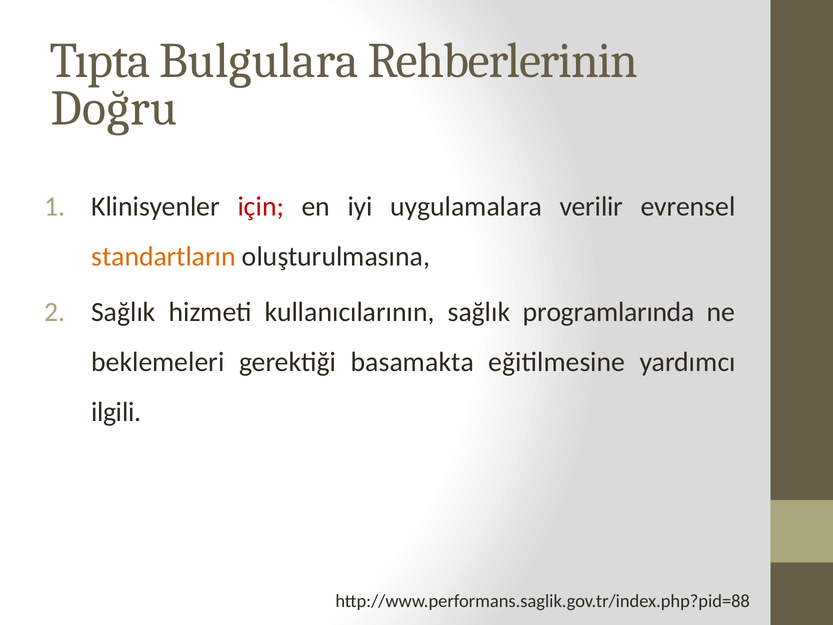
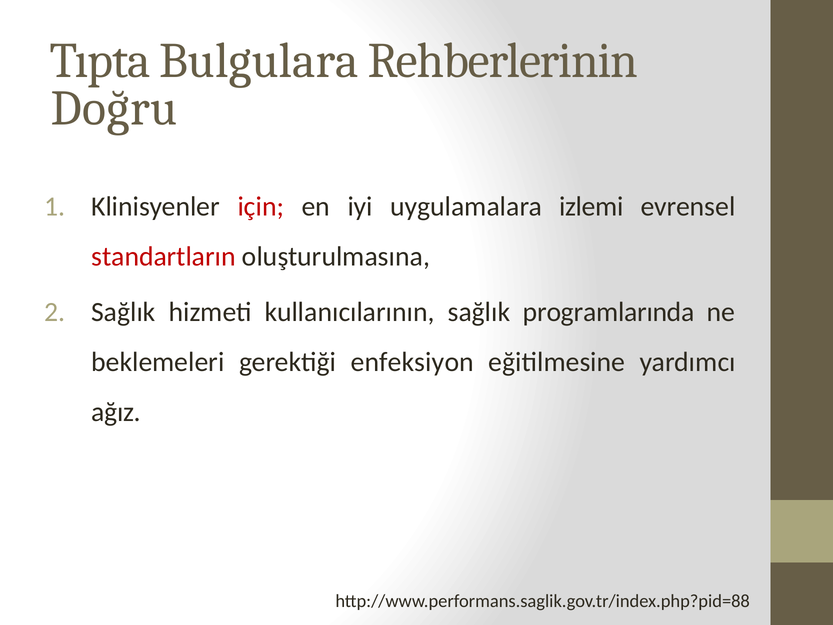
verilir: verilir -> izlemi (591, 206)
standartların colour: orange -> red (163, 256)
basamakta: basamakta -> enfeksiyon (412, 362)
ilgili: ilgili -> ağız (116, 412)
